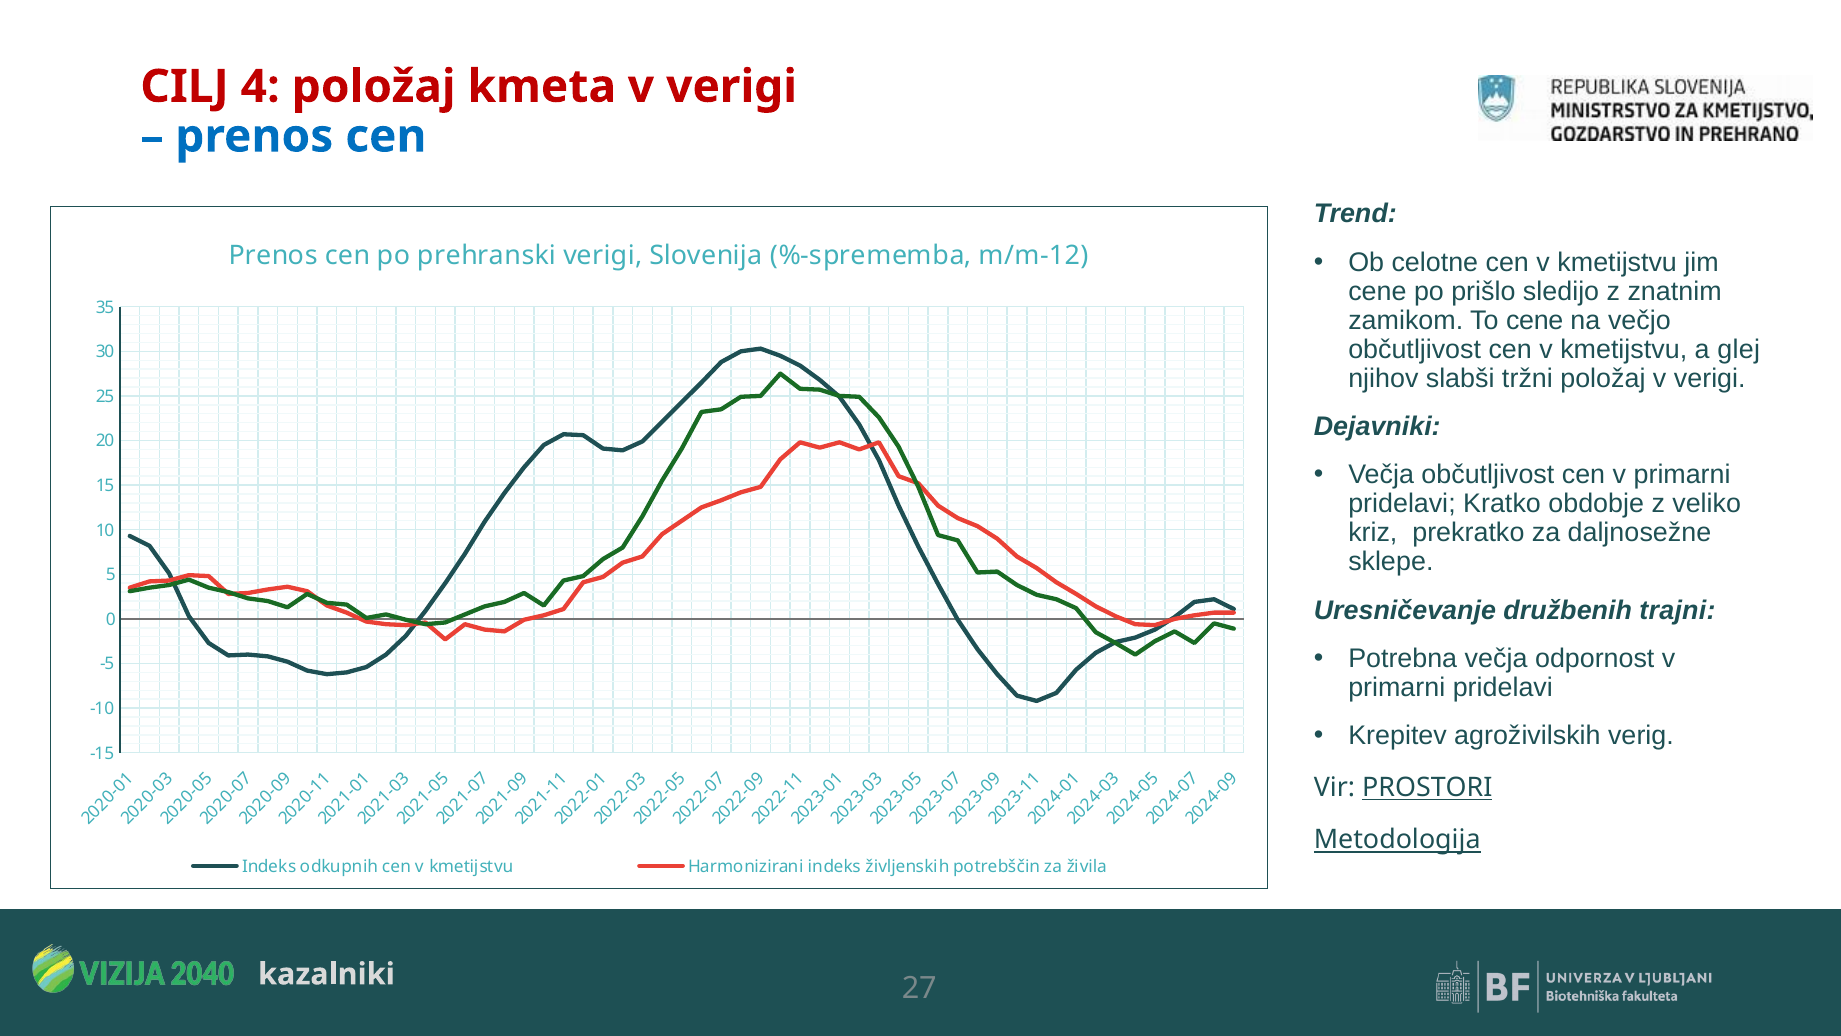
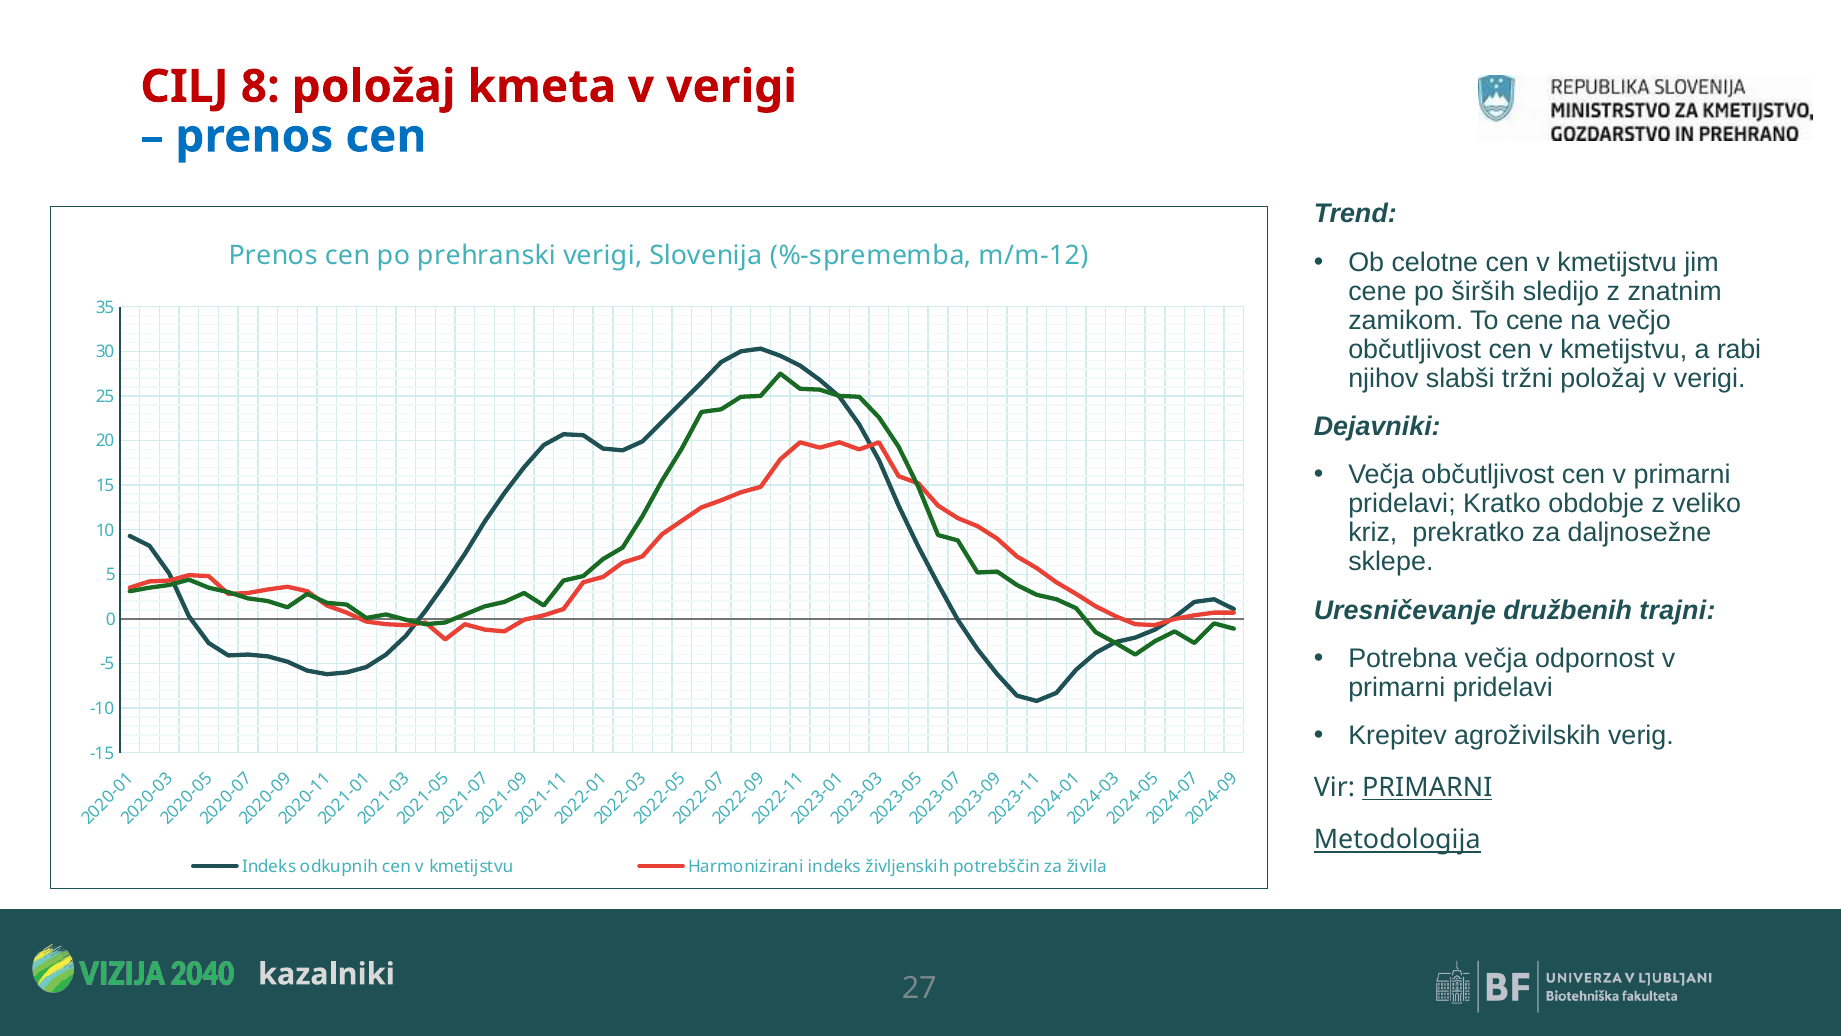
CILJ 4: 4 -> 8 (260, 87)
prišlo: prišlo -> širših (1483, 291)
glej: glej -> rabi (1739, 349)
Vir PROSTORI: PROSTORI -> PRIMARNI (1427, 787)
